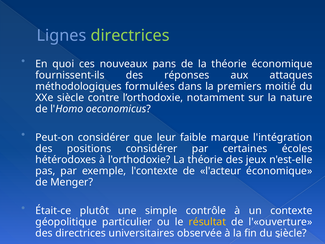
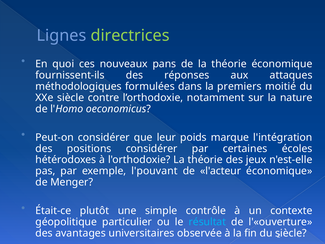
faible: faible -> poids (193, 137)
l'contexte: l'contexte -> l'pouvant (154, 171)
résultat colour: yellow -> light blue (207, 222)
des directrices: directrices -> avantages (81, 233)
